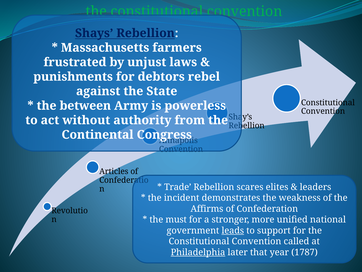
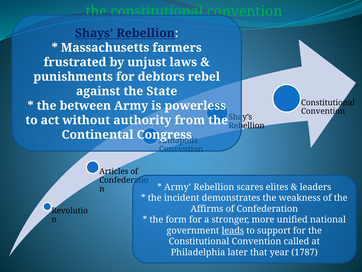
Trade: Trade -> Army (178, 187)
must: must -> form (176, 219)
Philadelphia underline: present -> none (198, 252)
